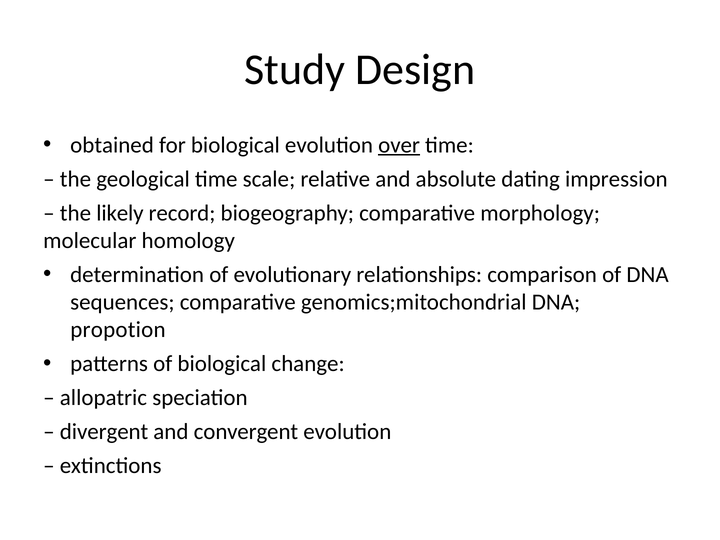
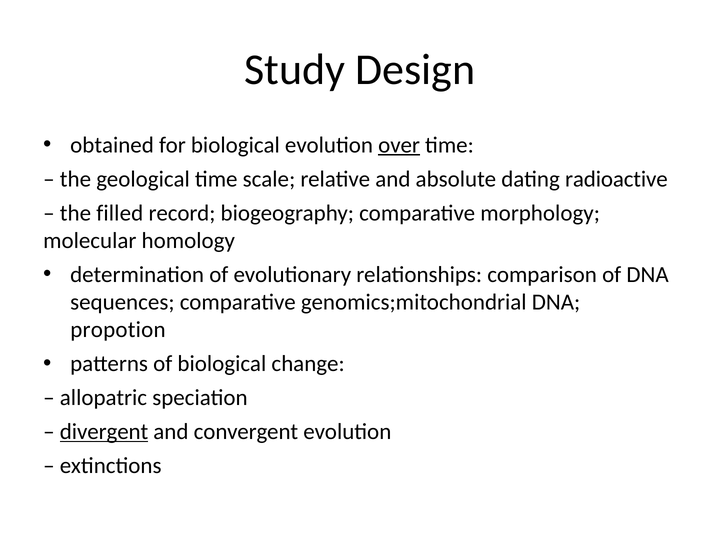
impression: impression -> radioactive (616, 179)
likely: likely -> filled (120, 213)
divergent underline: none -> present (104, 432)
